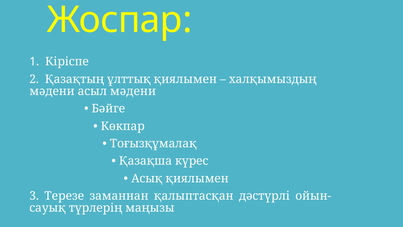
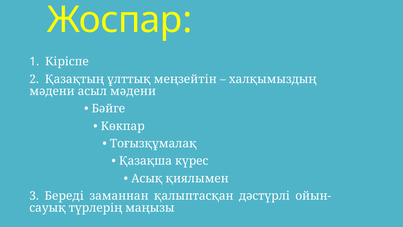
ұлттық қиялымен: қиялымен -> меңзейтін (185, 79)
Терезе: Терезе -> Береді (64, 196)
